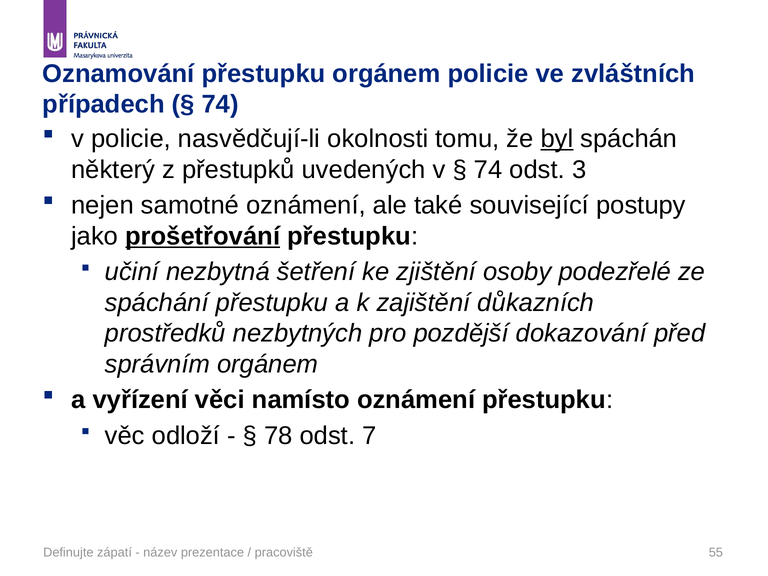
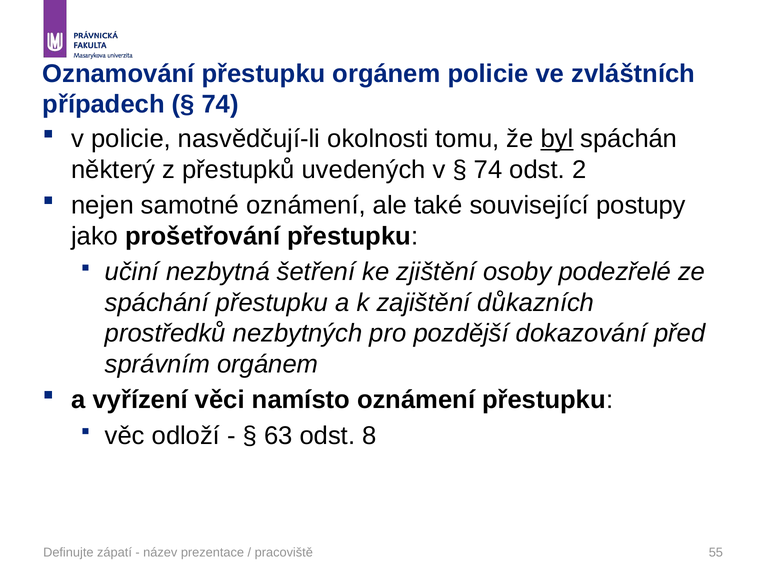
3: 3 -> 2 (579, 170)
prošetřování underline: present -> none (203, 236)
78: 78 -> 63 (278, 436)
7: 7 -> 8 (369, 436)
